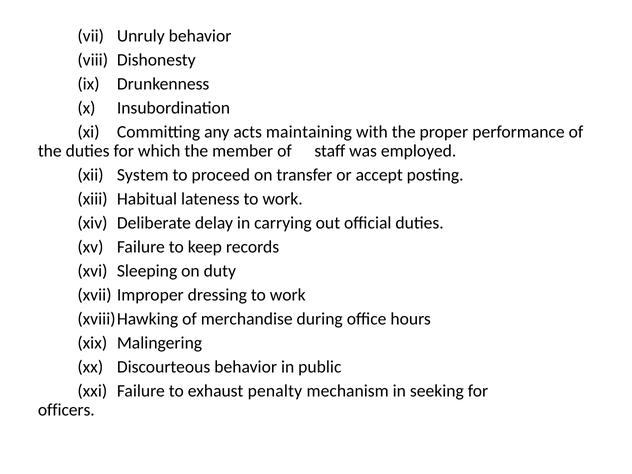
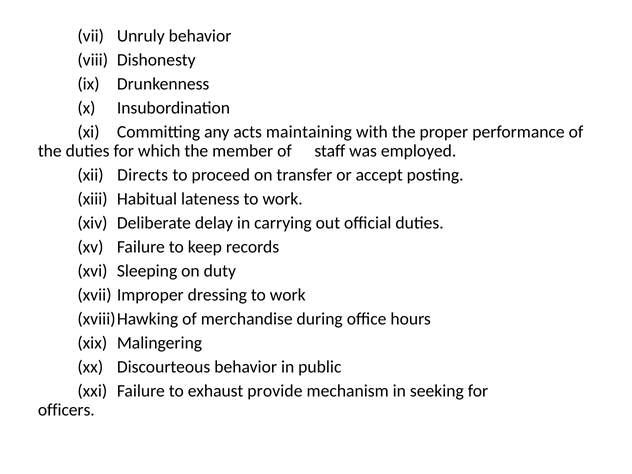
System: System -> Directs (143, 175)
penalty: penalty -> provide (275, 391)
